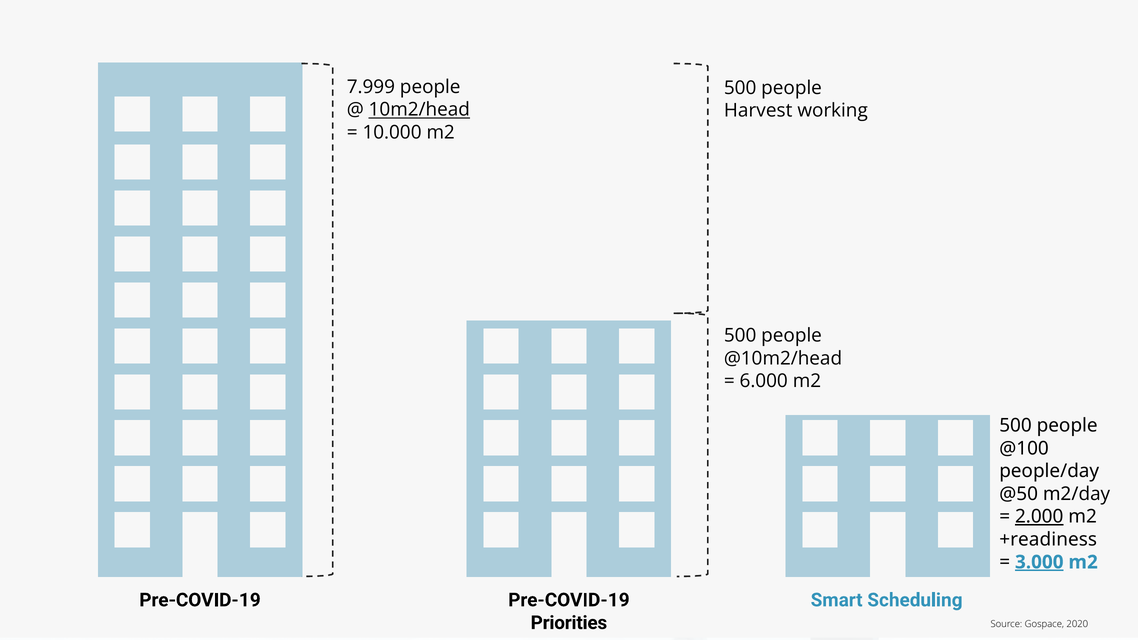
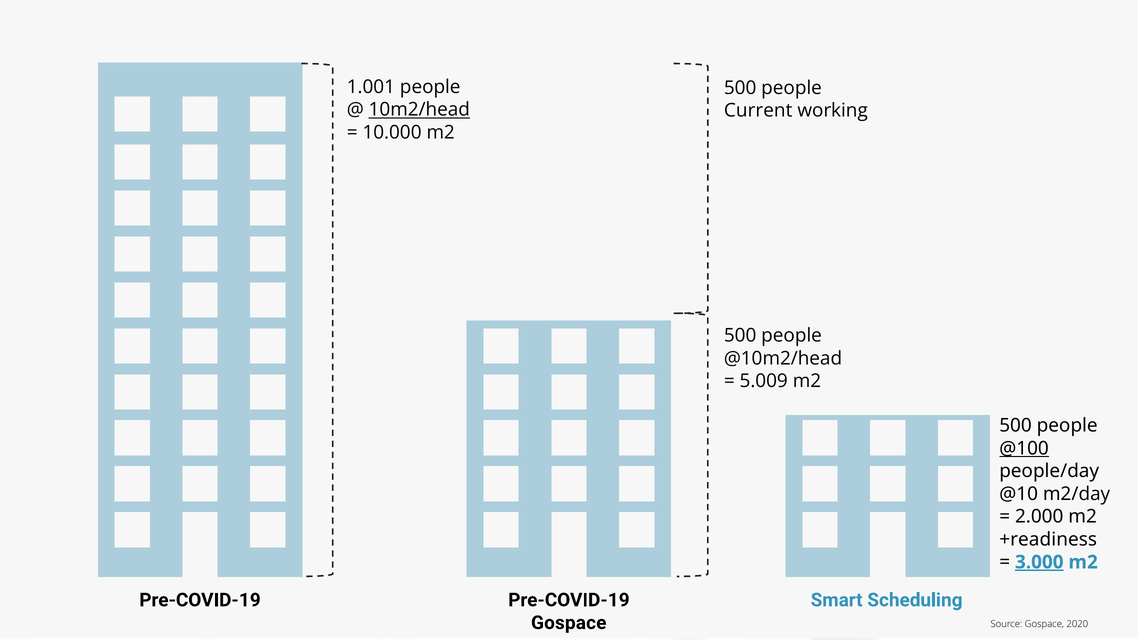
7.999: 7.999 -> 1.001 (371, 87)
Harvest: Harvest -> Current (758, 111)
6.000: 6.000 -> 5.009 (764, 381)
@100 underline: none -> present (1024, 448)
@50: @50 -> @10 (1019, 494)
2.000 underline: present -> none (1039, 517)
Priorities: Priorities -> Gospace (569, 623)
